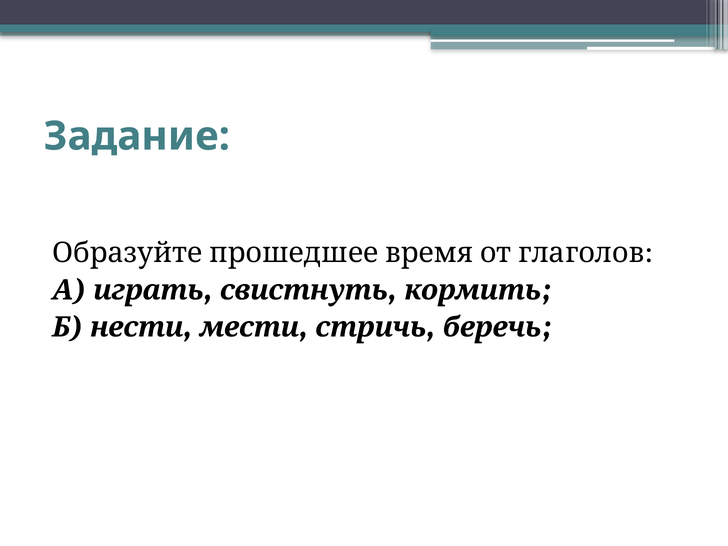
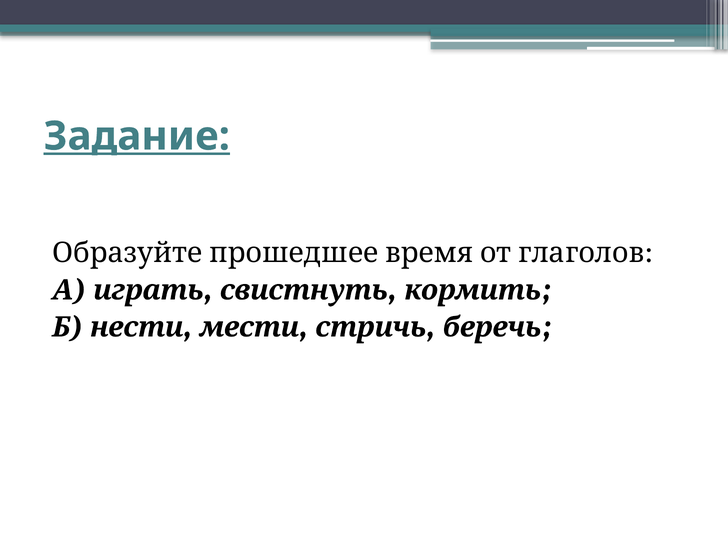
Задание underline: none -> present (137, 136)
